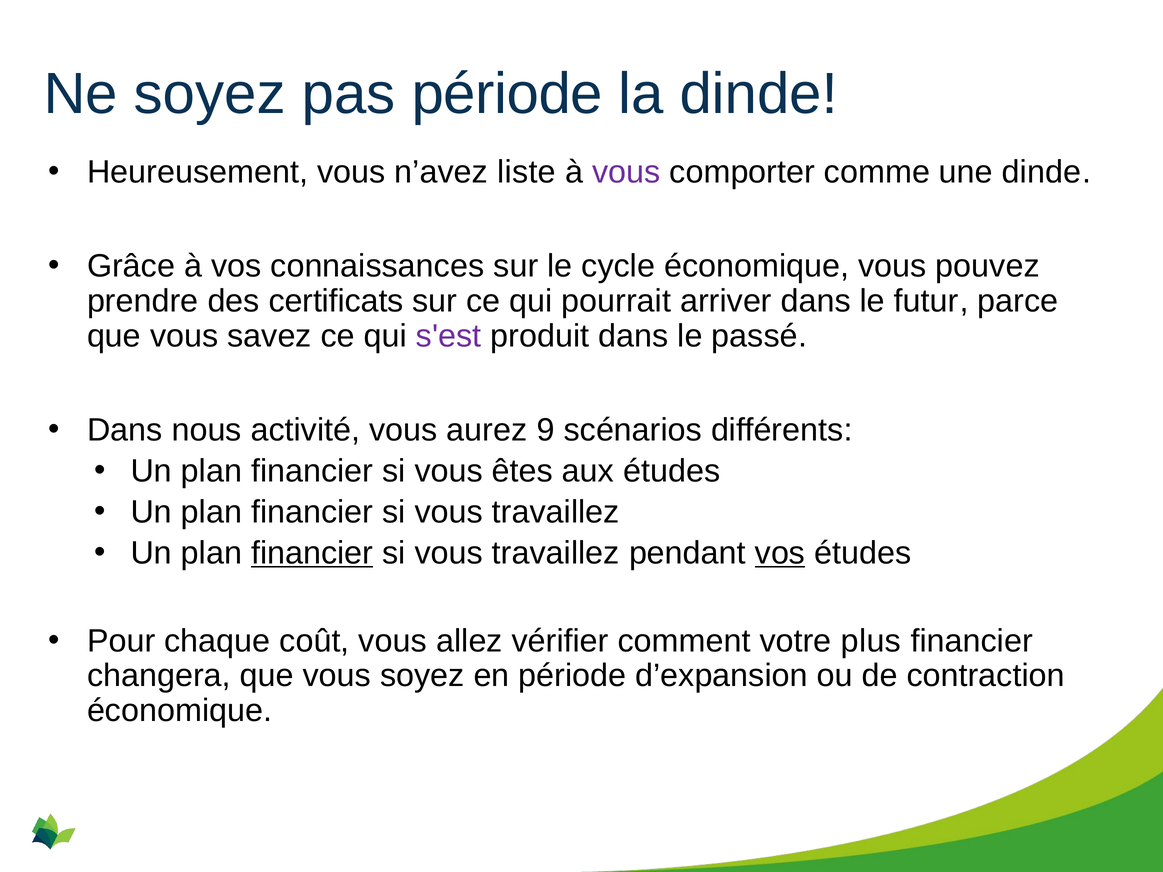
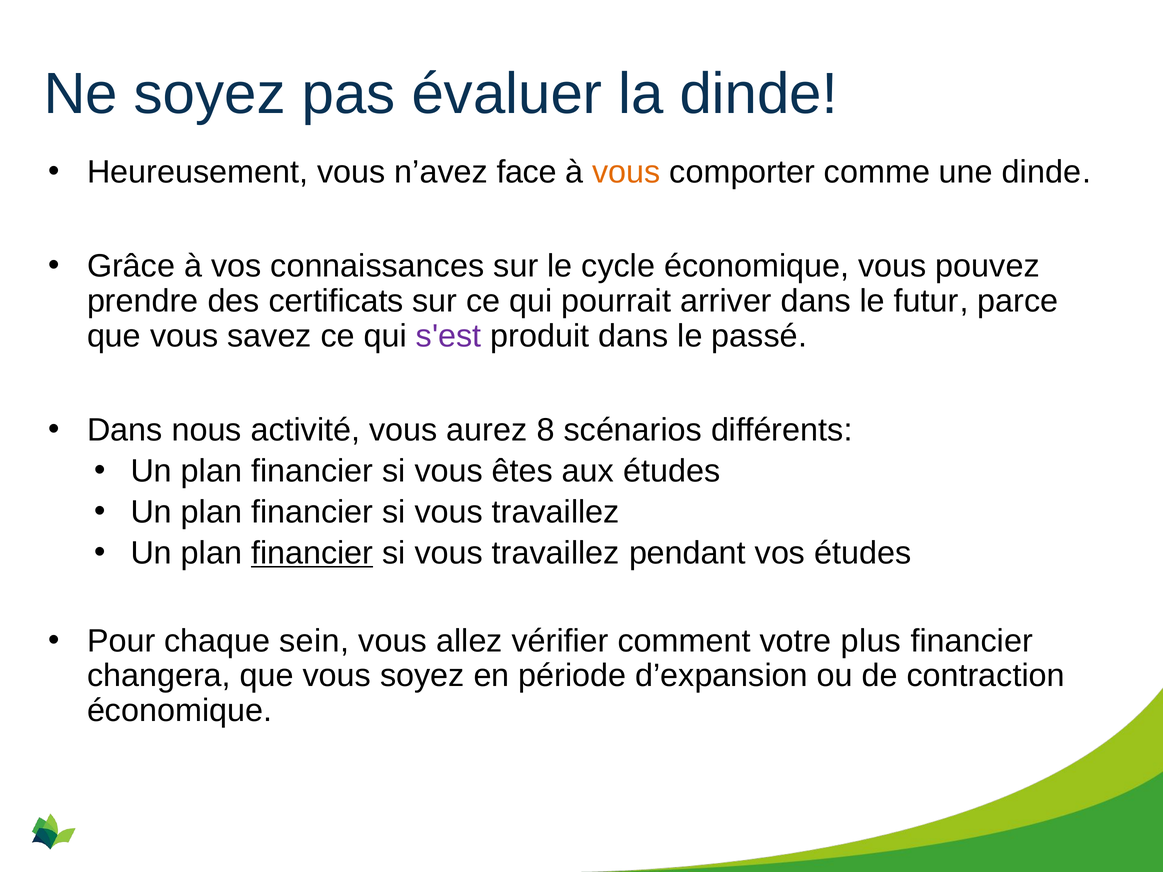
pas période: période -> évaluer (507, 94)
liste: liste -> face (527, 172)
vous colour: purple -> orange (626, 172)
9: 9 -> 8 (546, 430)
vos underline: present -> none (780, 553)
coût: coût -> sein (314, 641)
